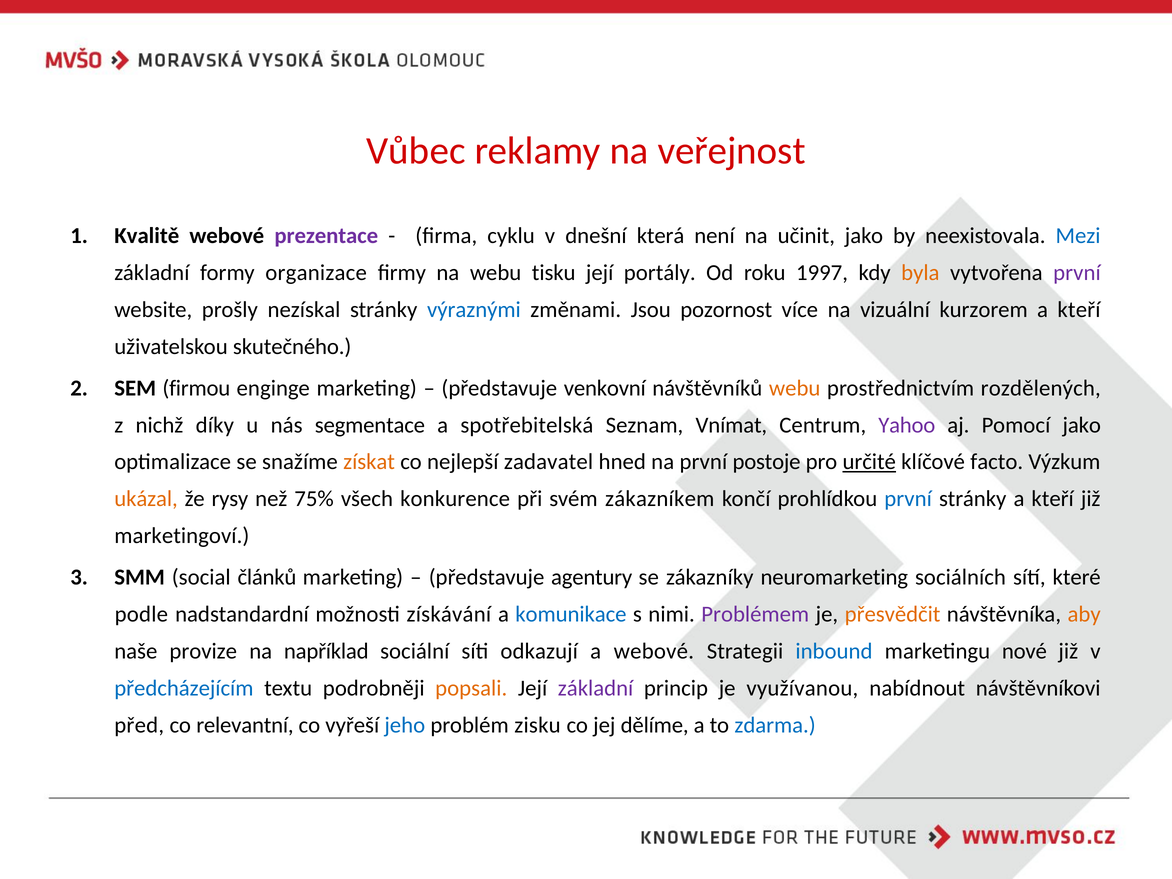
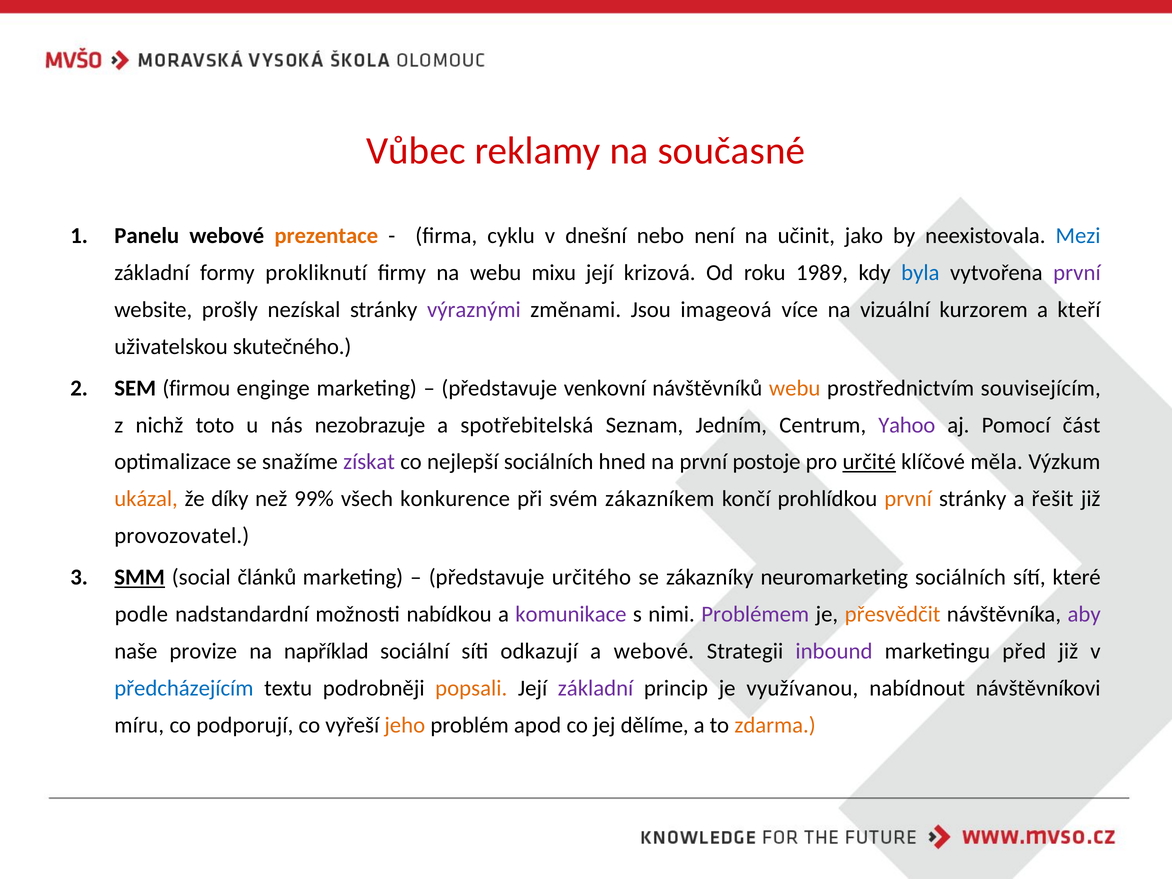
veřejnost: veřejnost -> současné (731, 151)
Kvalitě: Kvalitě -> Panelu (147, 236)
prezentace colour: purple -> orange (326, 236)
která: která -> nebo (660, 236)
organizace: organizace -> prokliknutí (316, 273)
tisku: tisku -> mixu (554, 273)
portály: portály -> krizová (660, 273)
1997: 1997 -> 1989 (822, 273)
byla colour: orange -> blue (920, 273)
výraznými colour: blue -> purple (474, 310)
pozornost: pozornost -> imageová (726, 310)
rozdělených: rozdělených -> souvisejícím (1041, 388)
díky: díky -> toto (215, 425)
segmentace: segmentace -> nezobrazuje (370, 425)
Vnímat: Vnímat -> Jedním (731, 425)
Pomocí jako: jako -> část (1082, 425)
získat colour: orange -> purple (369, 462)
nejlepší zadavatel: zadavatel -> sociálních (549, 462)
facto: facto -> měla (997, 462)
rysy: rysy -> díky (230, 499)
75%: 75% -> 99% (314, 499)
první colour: blue -> orange (908, 499)
stránky a kteří: kteří -> řešit (1053, 499)
marketingoví: marketingoví -> provozovatel (182, 536)
SMM underline: none -> present (140, 577)
agentury: agentury -> určitého (591, 577)
získávání: získávání -> nabídkou (449, 614)
komunikace colour: blue -> purple (571, 614)
aby colour: orange -> purple (1084, 614)
inbound colour: blue -> purple (834, 651)
nové: nové -> před (1024, 651)
před: před -> míru (139, 725)
relevantní: relevantní -> podporují (245, 725)
jeho colour: blue -> orange (405, 725)
zisku: zisku -> apod (538, 725)
zdarma colour: blue -> orange (775, 725)
